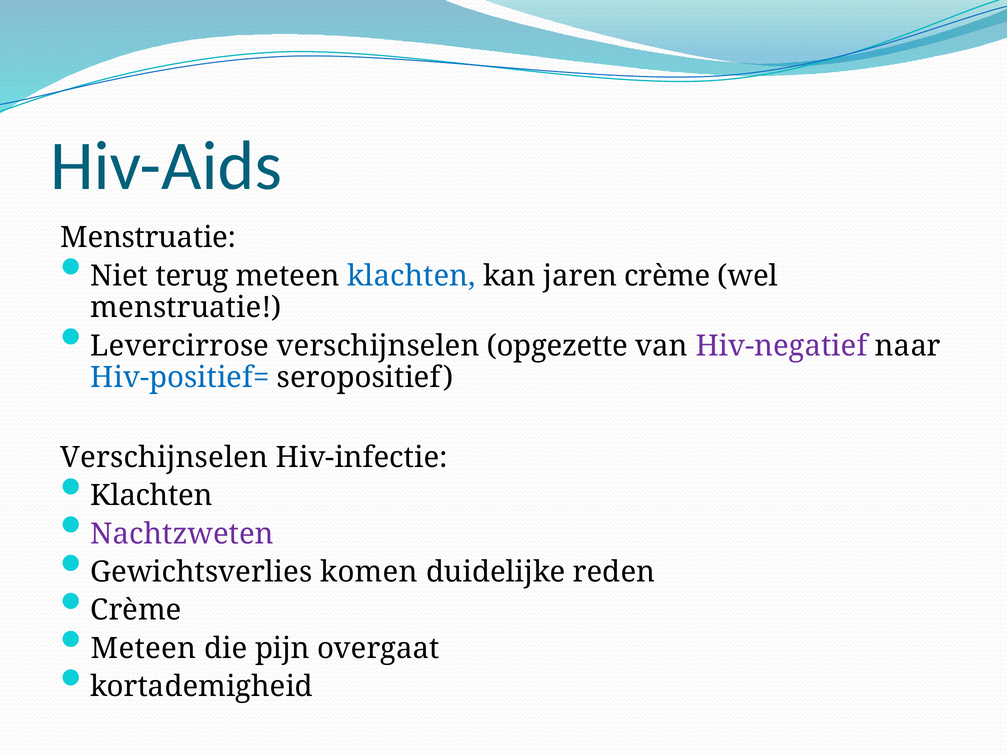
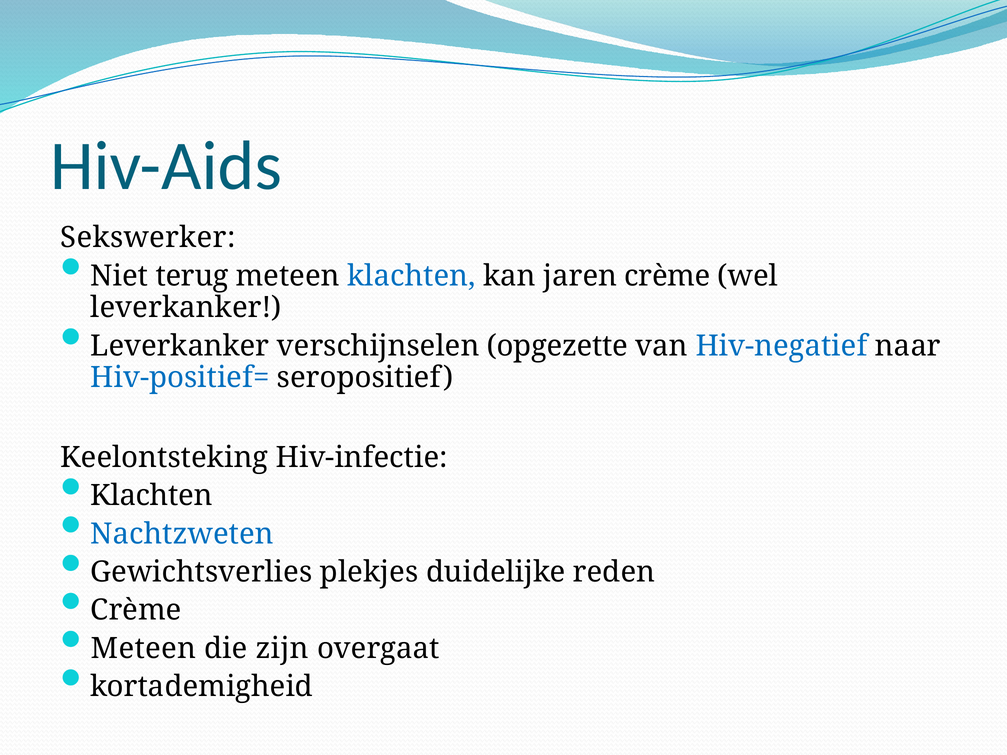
Menstruatie: Menstruatie -> Sekswerker (148, 238)
menstruatie: menstruatie -> leverkanker (186, 308)
Levercirrose: Levercirrose -> Leverkanker (180, 346)
Hiv-negatief colour: purple -> blue (781, 346)
Verschijnselen: Verschijnselen -> Keelontsteking (164, 458)
Nachtzweten colour: purple -> blue (182, 534)
komen: komen -> plekjes (369, 572)
pijn: pijn -> zijn (282, 649)
